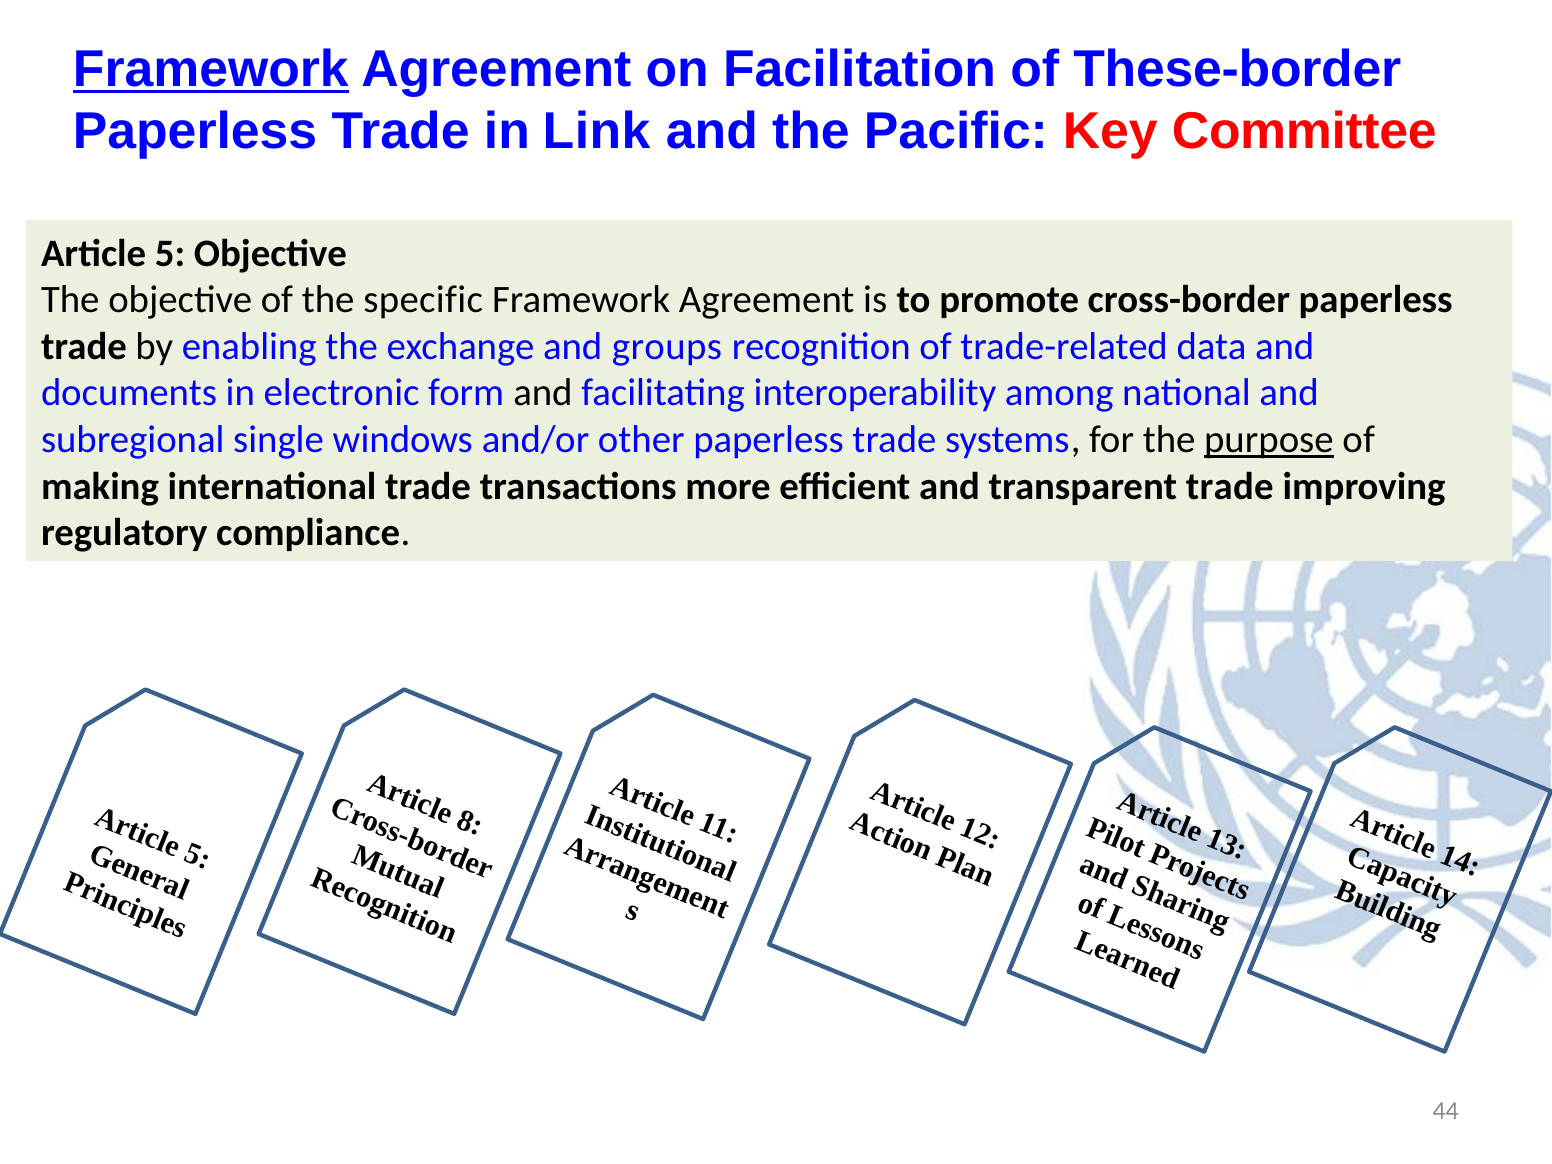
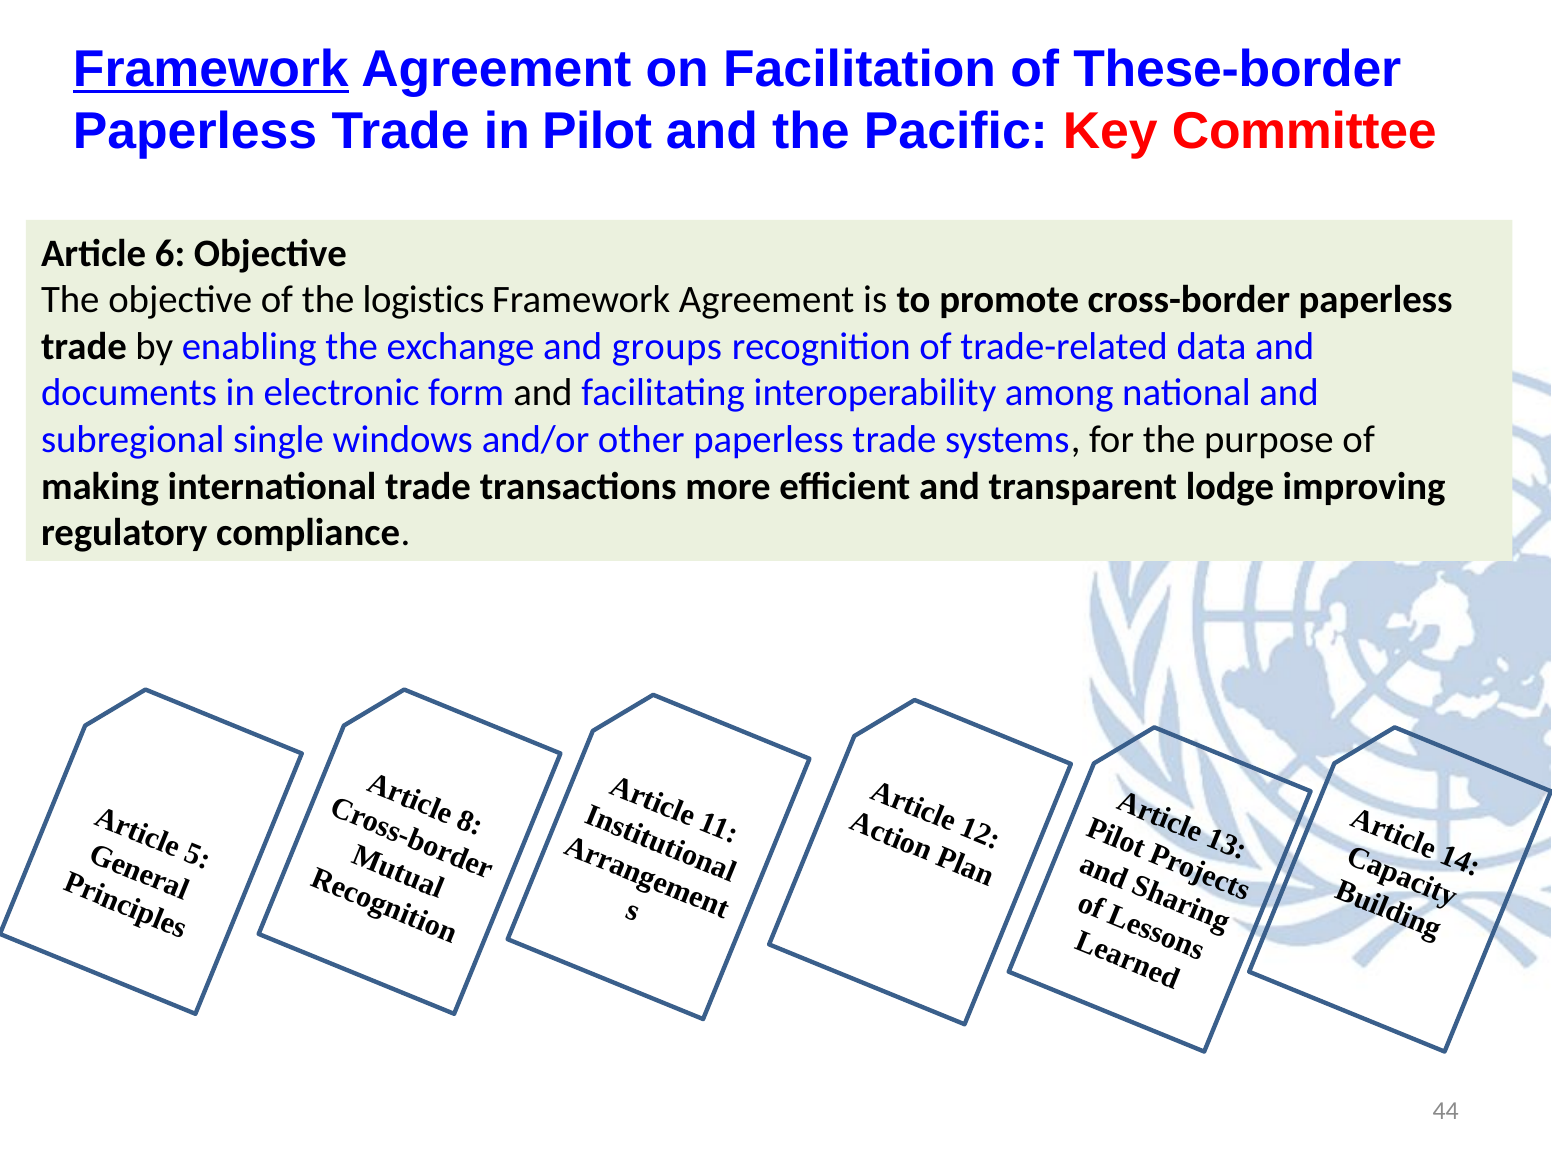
Link: Link -> Pilot (597, 131)
Article 5: 5 -> 6 (170, 253)
specific: specific -> logistics (424, 300)
purpose underline: present -> none (1269, 440)
transparent trade: trade -> lodge (1230, 486)
